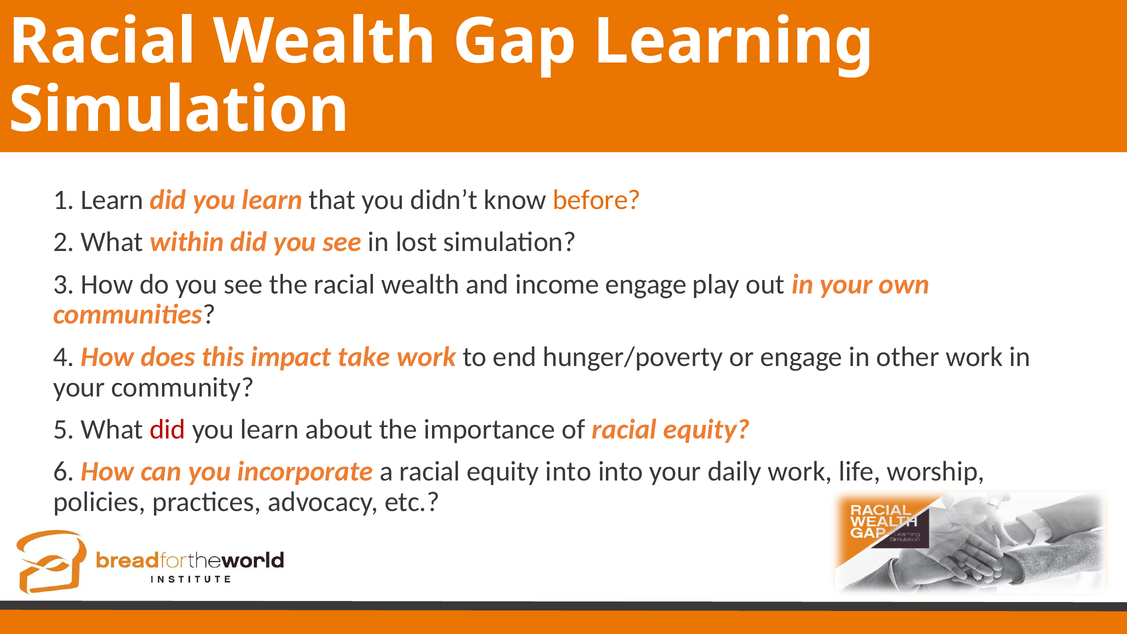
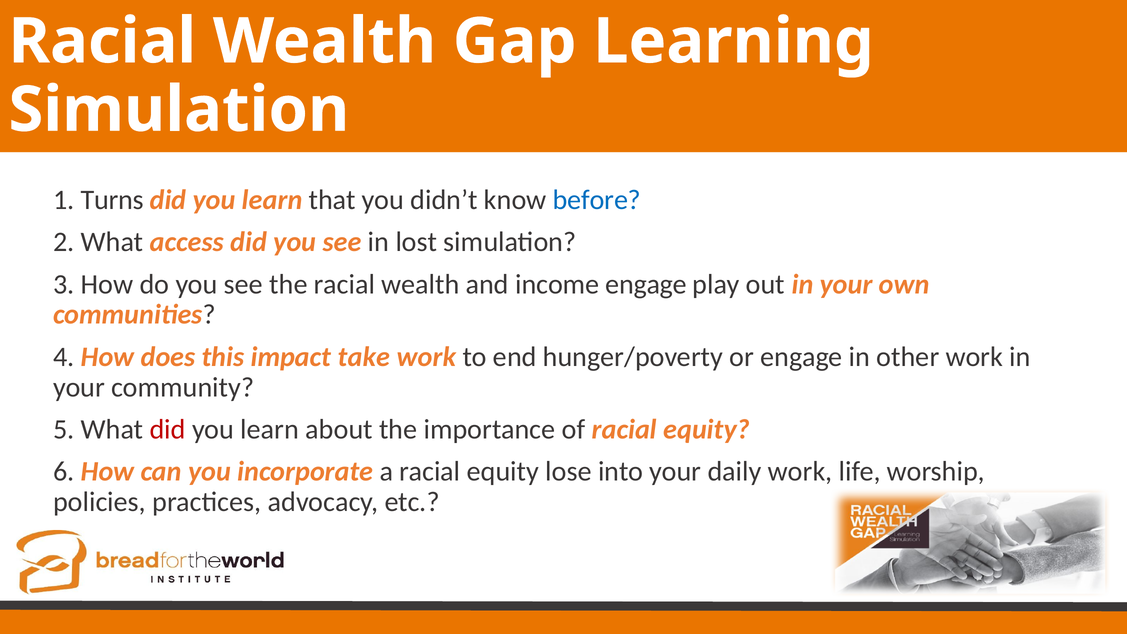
1 Learn: Learn -> Turns (112, 200)
before colour: orange -> blue (597, 200)
within: within -> access (187, 242)
equity into: into -> lose (568, 471)
